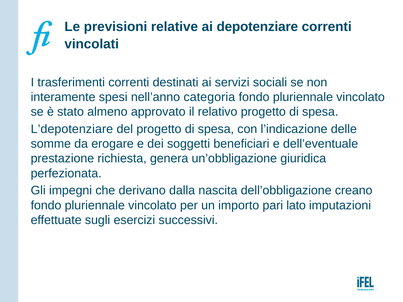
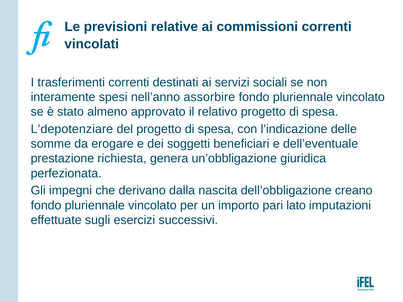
depotenziare: depotenziare -> commissioni (257, 27)
categoria: categoria -> assorbire (209, 97)
